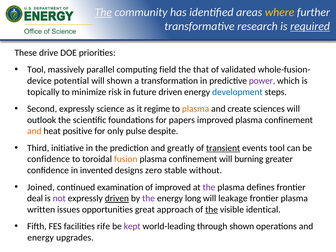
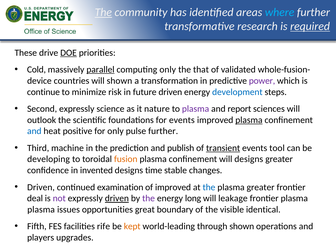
where colour: yellow -> light blue (280, 12)
DOE underline: none -> present (69, 53)
Tool: Tool -> Cold (36, 70)
parallel underline: none -> present (100, 70)
computing field: field -> only (168, 70)
potential: potential -> countries (72, 81)
topically: topically -> continue (43, 92)
regime: regime -> nature (157, 109)
plasma colour: orange -> purple (196, 109)
create: create -> report (239, 109)
for papers: papers -> events (182, 120)
plasma underline: none -> present (249, 120)
and colour: orange -> blue (34, 131)
pulse despite: despite -> further (163, 131)
initiative: initiative -> machine (68, 148)
greatly: greatly -> publish (181, 148)
confidence: confidence -> developing (49, 159)
will burning: burning -> designs (249, 159)
zero: zero -> time (154, 170)
without: without -> changes (206, 170)
Joined: Joined -> Driven (41, 187)
the colour: purple -> blue (209, 187)
plasma defines: defines -> greater (261, 187)
written: written -> plasma (41, 210)
approach: approach -> boundary (175, 210)
the underline: present -> none (212, 210)
kept colour: purple -> orange (132, 226)
energy: energy -> players (41, 238)
